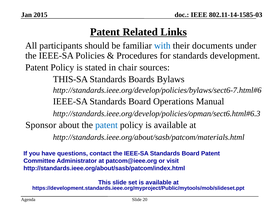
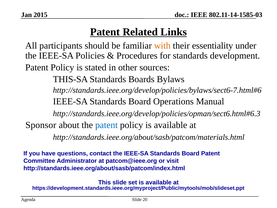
with colour: blue -> orange (162, 46)
documents: documents -> essentiality (213, 46)
chair: chair -> other (128, 67)
